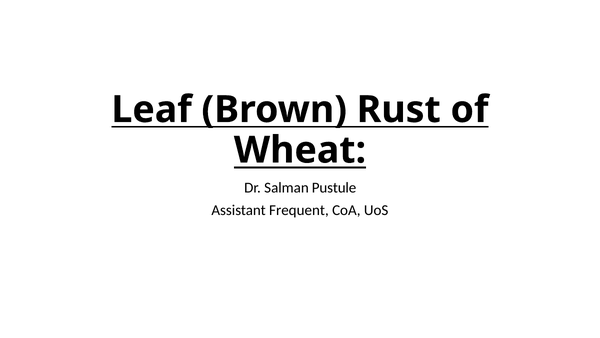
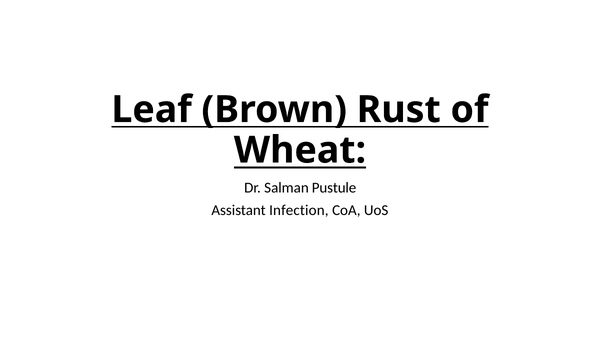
Frequent: Frequent -> Infection (299, 210)
